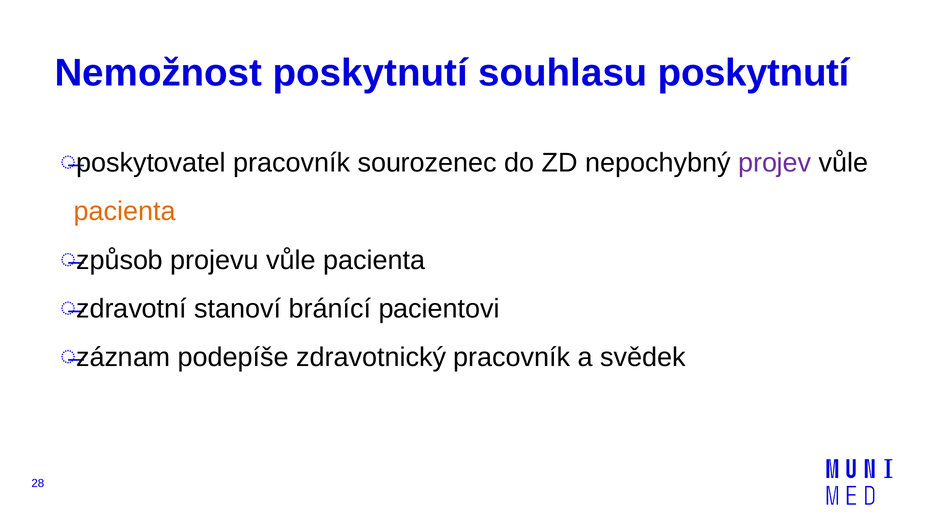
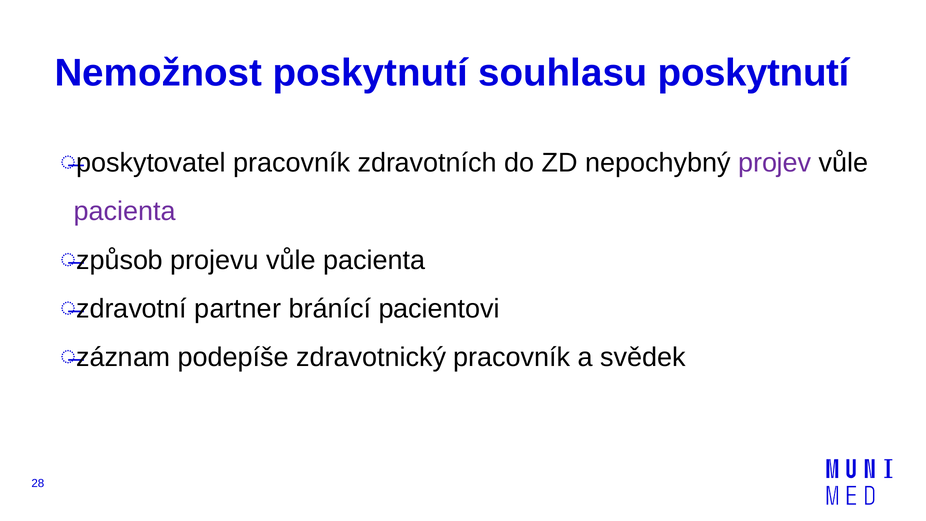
sourozenec: sourozenec -> zdravotních (427, 163)
pacienta colour: orange -> purple (125, 211)
stanoví: stanoví -> partner (238, 309)
